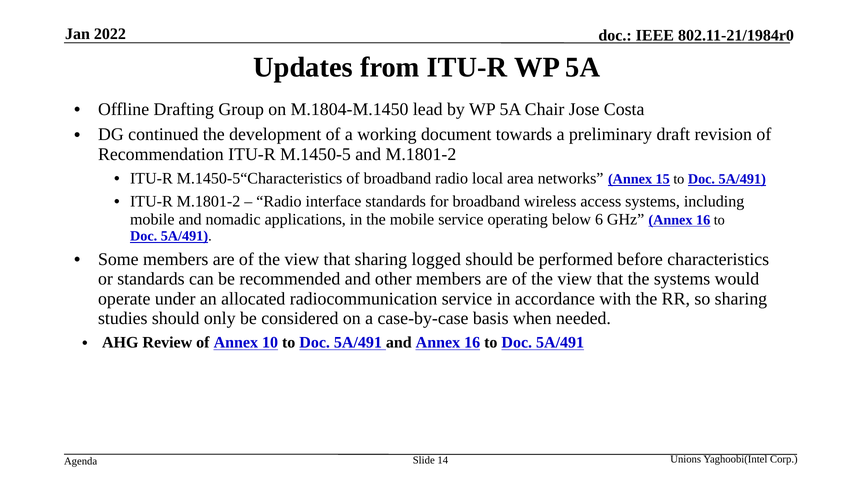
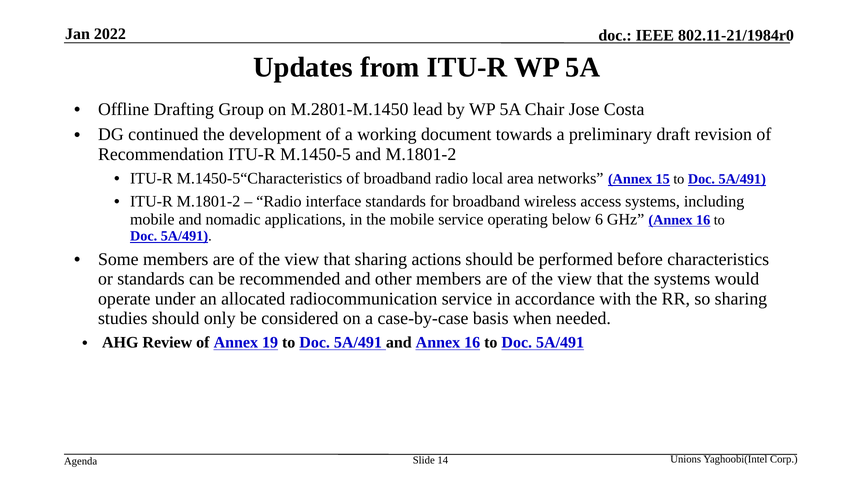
M.1804-M.1450: M.1804-M.1450 -> M.2801-M.1450 (350, 109)
logged: logged -> actions (436, 259)
10: 10 -> 19 (270, 342)
